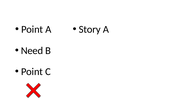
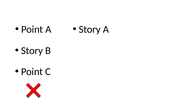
Need: Need -> Story (32, 51)
